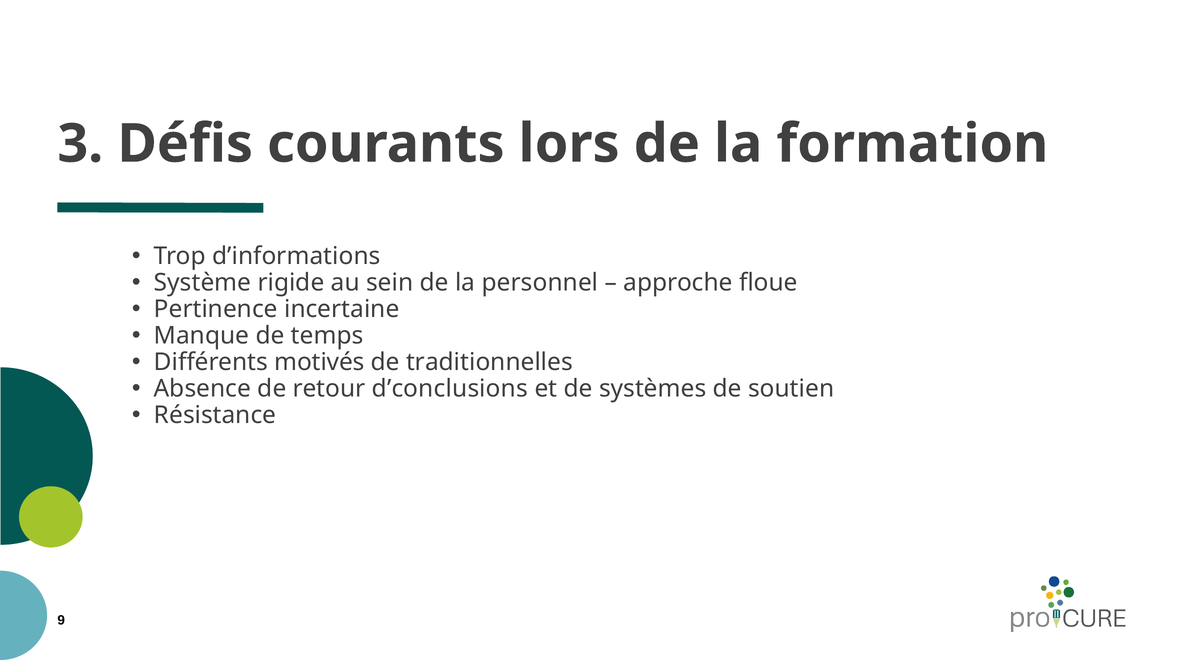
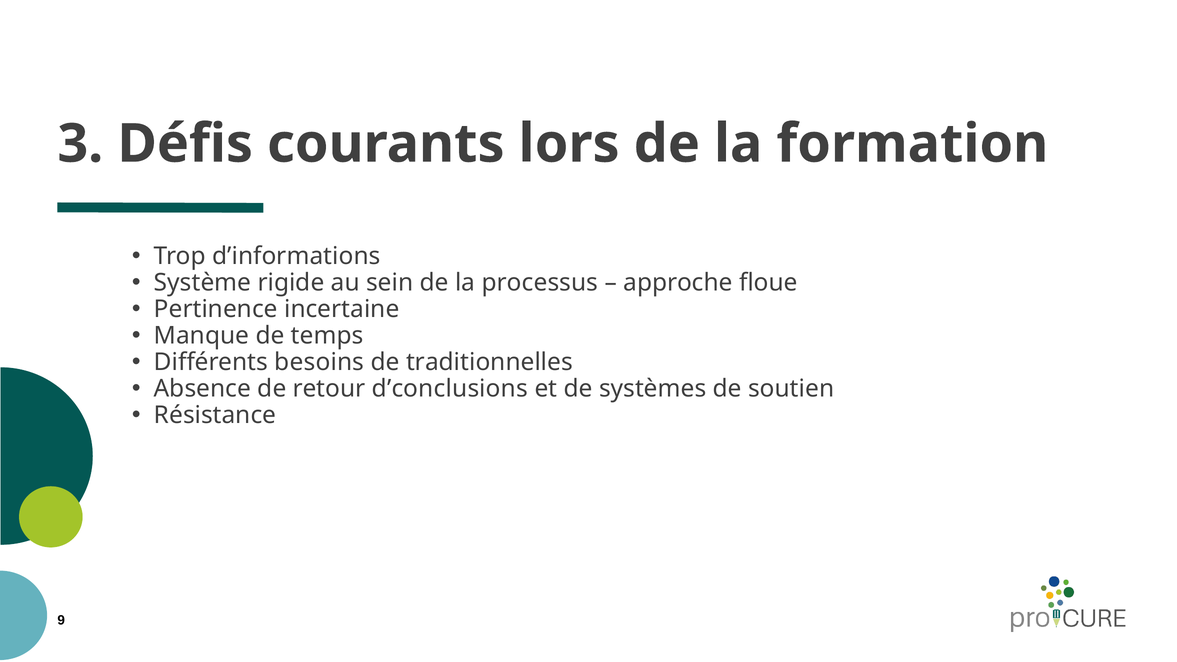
personnel: personnel -> processus (540, 283)
motivés: motivés -> besoins (319, 362)
